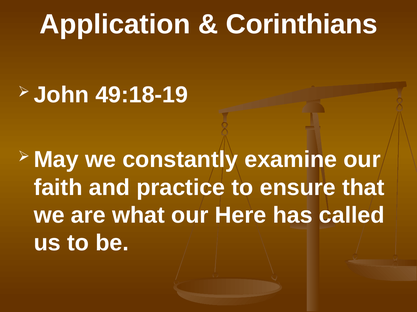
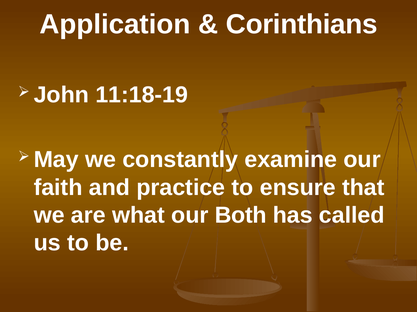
49:18-19: 49:18-19 -> 11:18-19 (142, 95)
Here: Here -> Both (241, 216)
